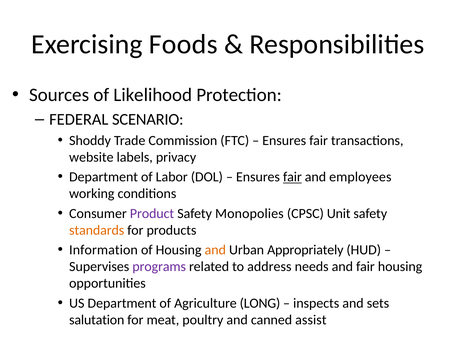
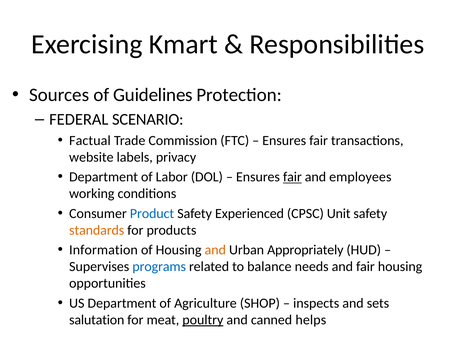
Foods: Foods -> Kmart (183, 44)
Likelihood: Likelihood -> Guidelines (153, 95)
Shoddy: Shoddy -> Factual (90, 141)
Product colour: purple -> blue (152, 213)
Monopolies: Monopolies -> Experienced (250, 213)
programs colour: purple -> blue (159, 267)
address: address -> balance (269, 267)
LONG: LONG -> SHOP (260, 303)
poultry underline: none -> present (203, 320)
assist: assist -> helps (311, 320)
